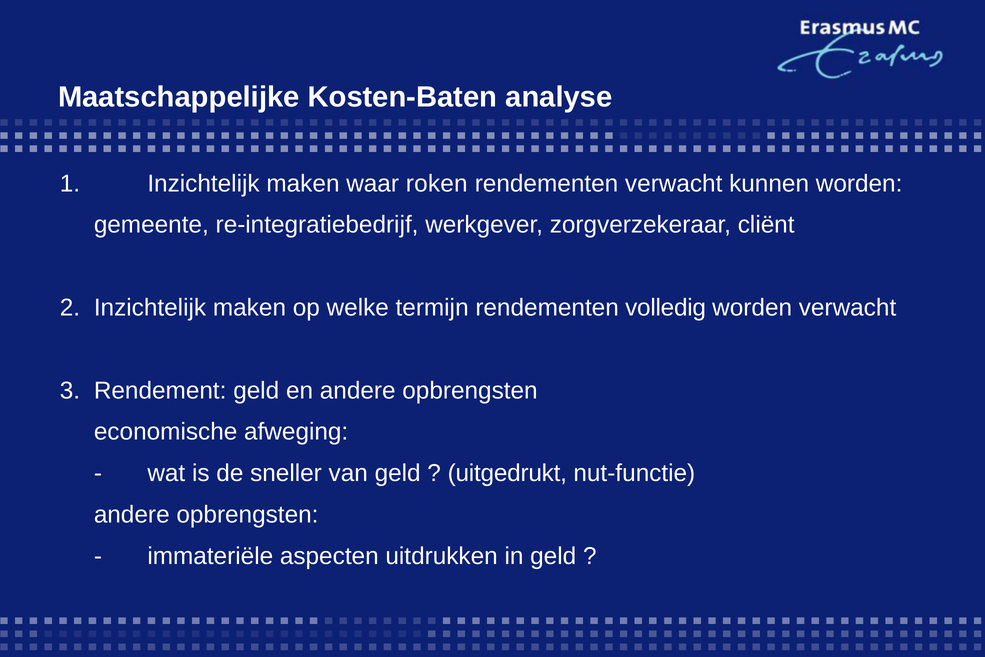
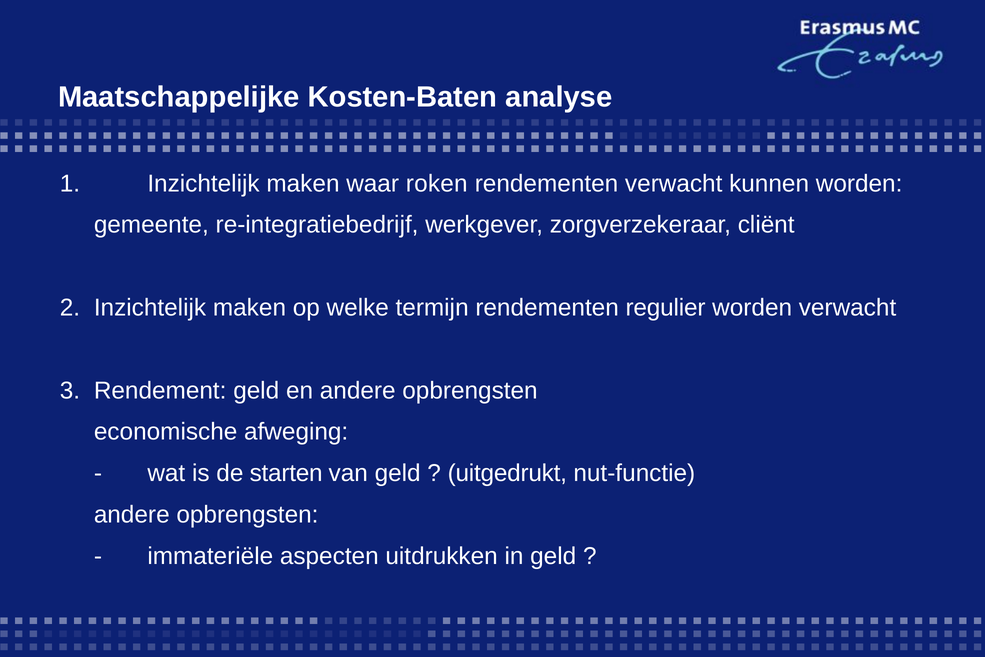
volledig: volledig -> regulier (666, 308)
sneller: sneller -> starten (286, 473)
